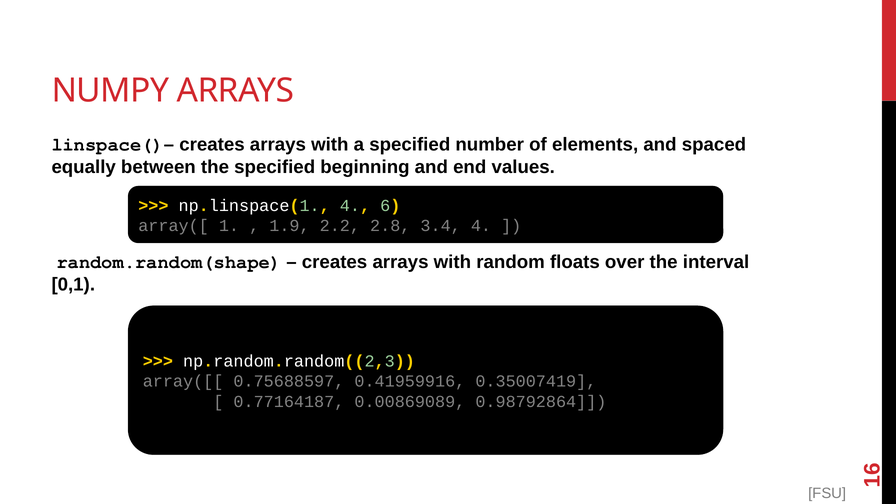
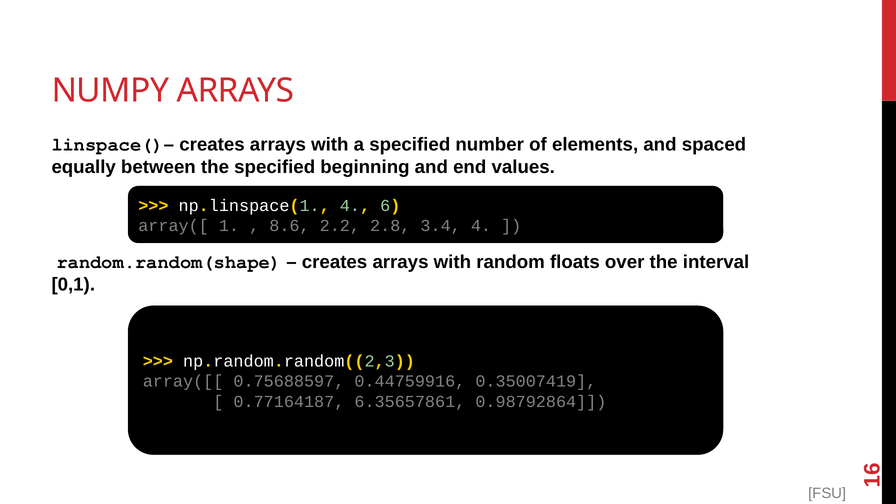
1.9: 1.9 -> 8.6 (289, 226)
0.41959916: 0.41959916 -> 0.44759916 (410, 381)
0.00869089: 0.00869089 -> 6.35657861 (410, 402)
